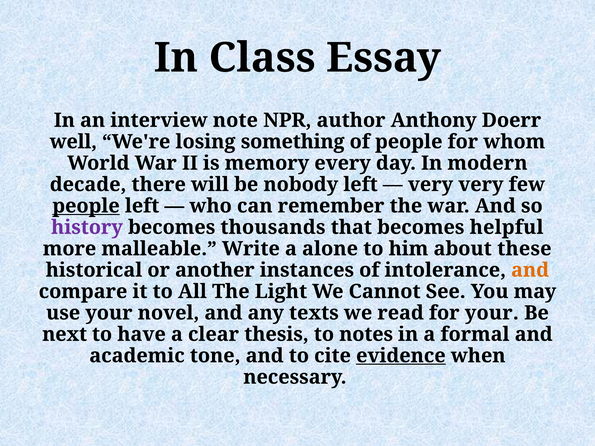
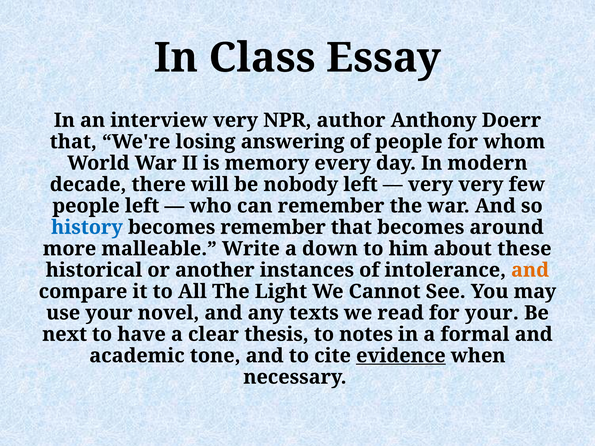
interview note: note -> very (235, 120)
well: well -> that (73, 142)
something: something -> answering (293, 142)
people underline: present -> none (86, 206)
history colour: purple -> blue (87, 227)
becomes thousands: thousands -> remember (273, 227)
helpful: helpful -> around (507, 227)
alone: alone -> down (330, 249)
